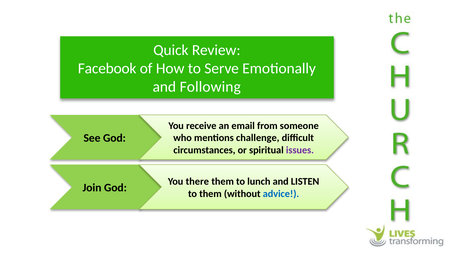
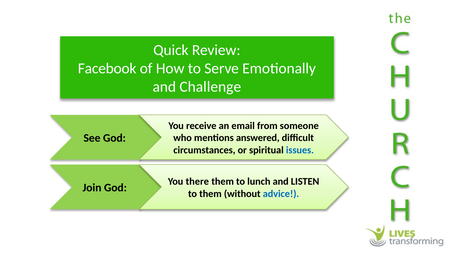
Following: Following -> Challenge (210, 87)
challenge: challenge -> answered (258, 138)
issues colour: purple -> blue (300, 150)
